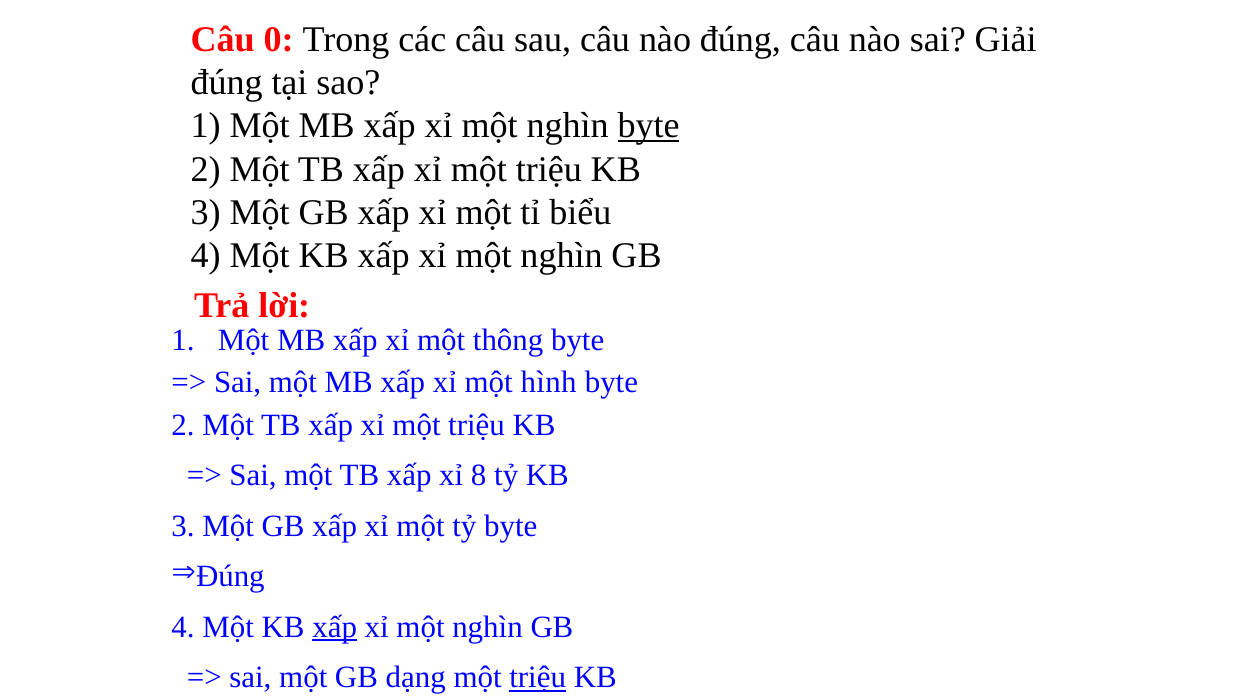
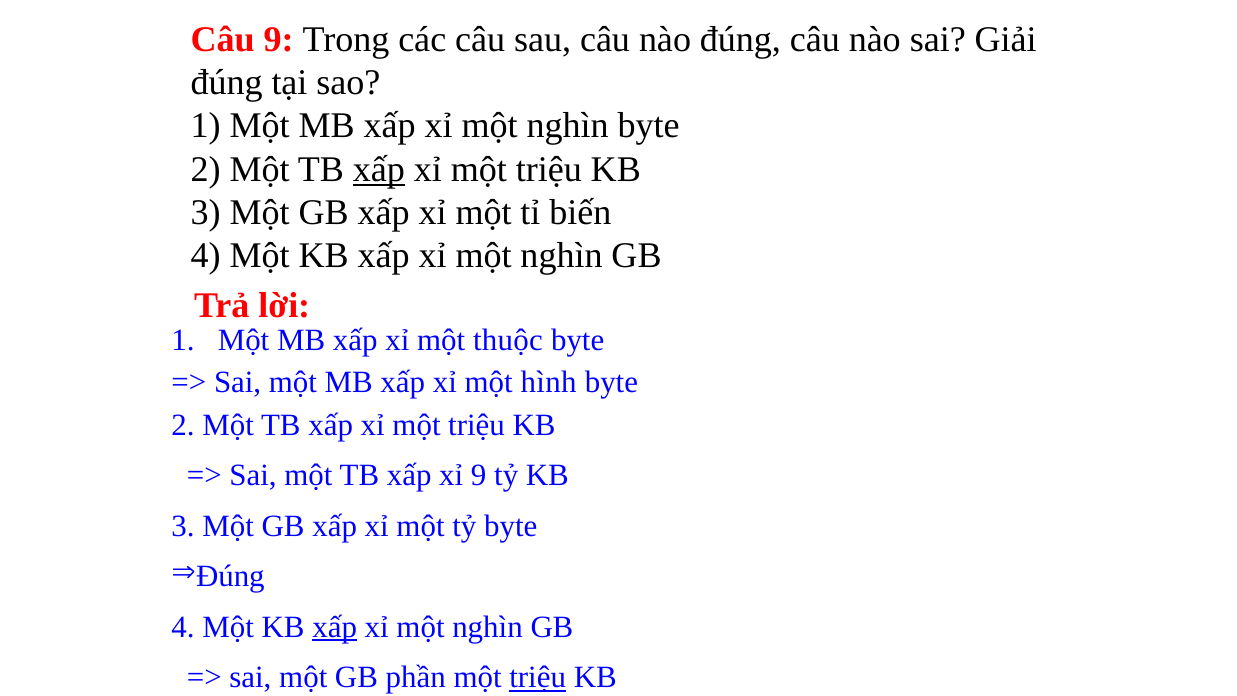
Câu 0: 0 -> 9 (279, 39)
byte underline: present -> none (649, 126)
xấp underline: none -> present (379, 169)
biểu: biểu -> biến (580, 212)
thông: thông -> thuộc (508, 340)
xỉ 8: 8 -> 9 (479, 476)
dạng: dạng -> phần (416, 677)
